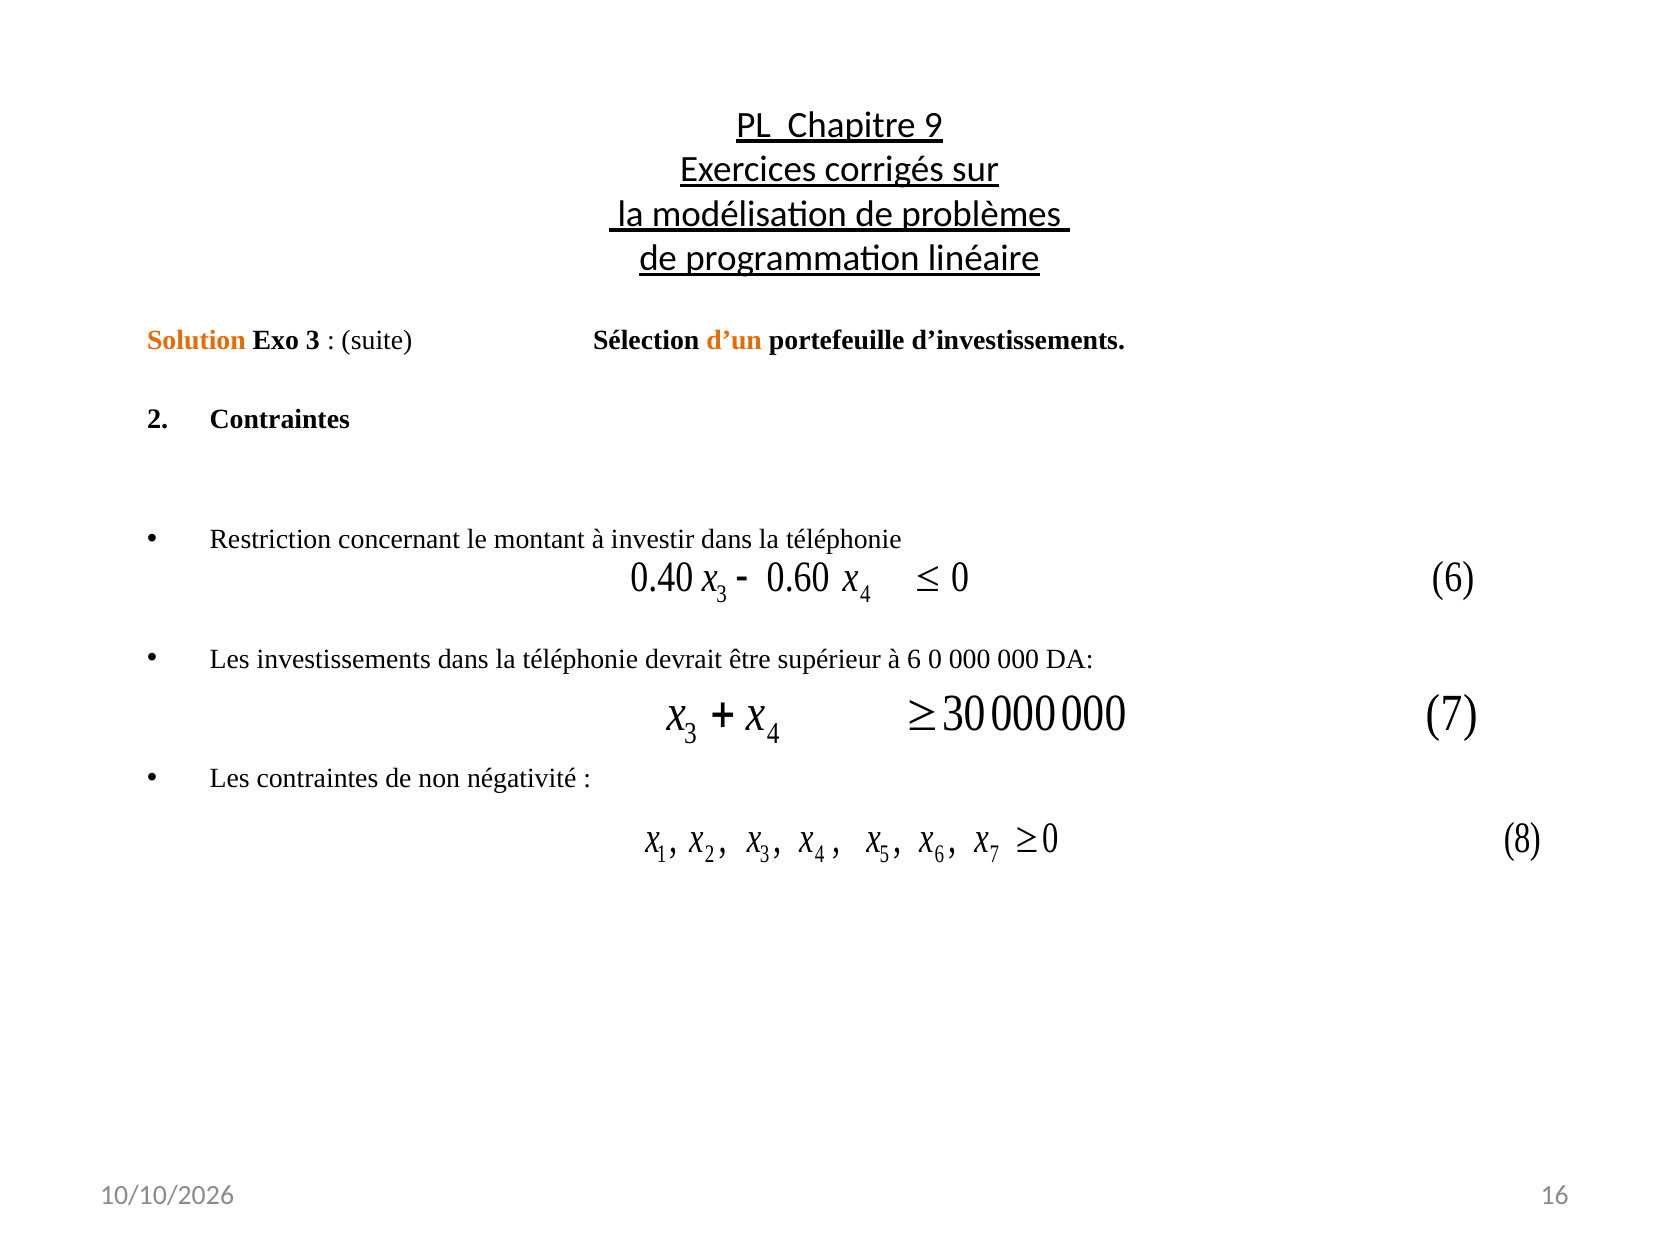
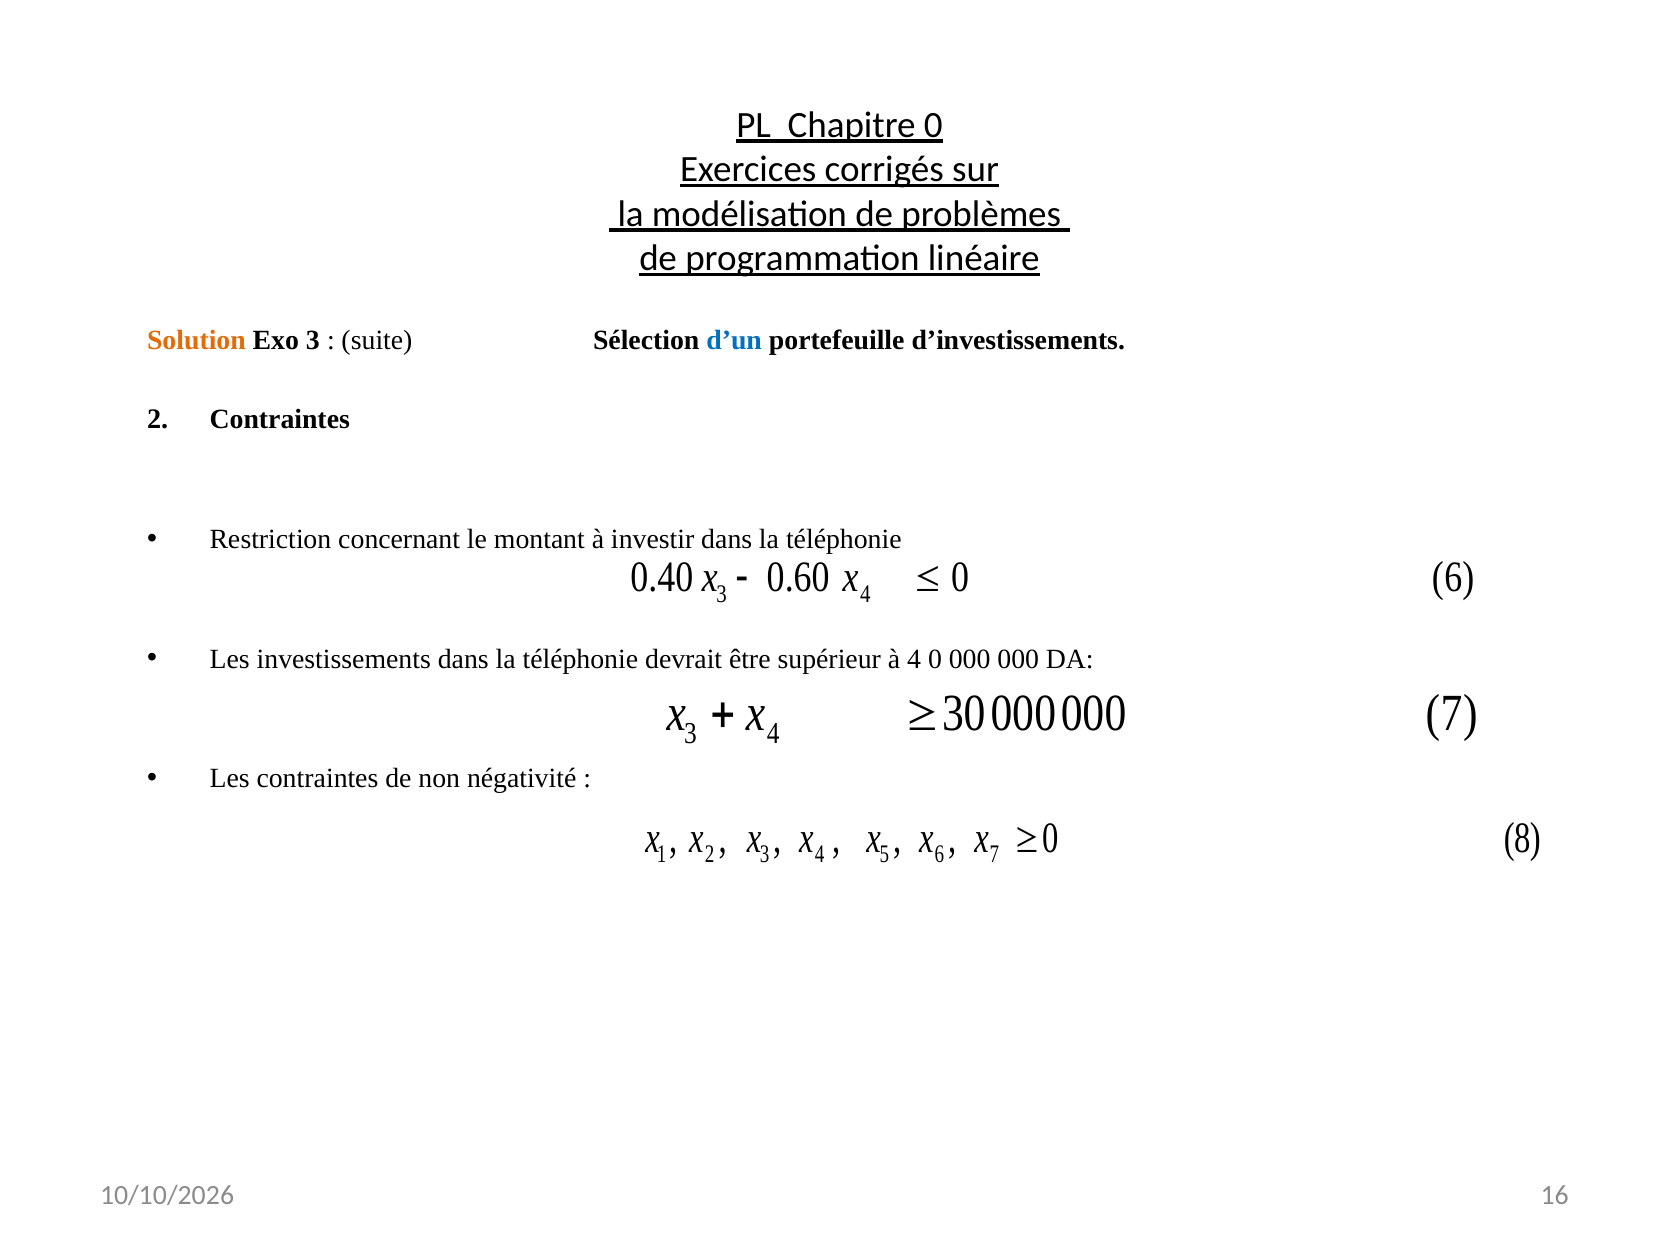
Chapitre 9: 9 -> 0 (933, 125)
d’un colour: orange -> blue (734, 340)
à 6: 6 -> 4 (914, 659)
